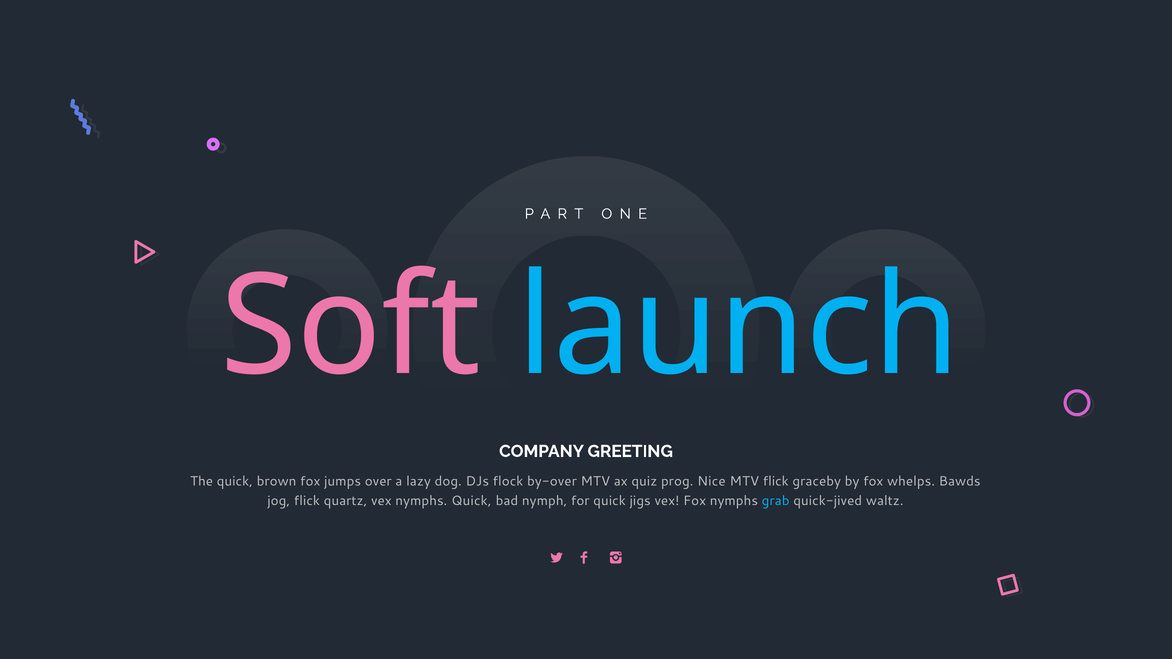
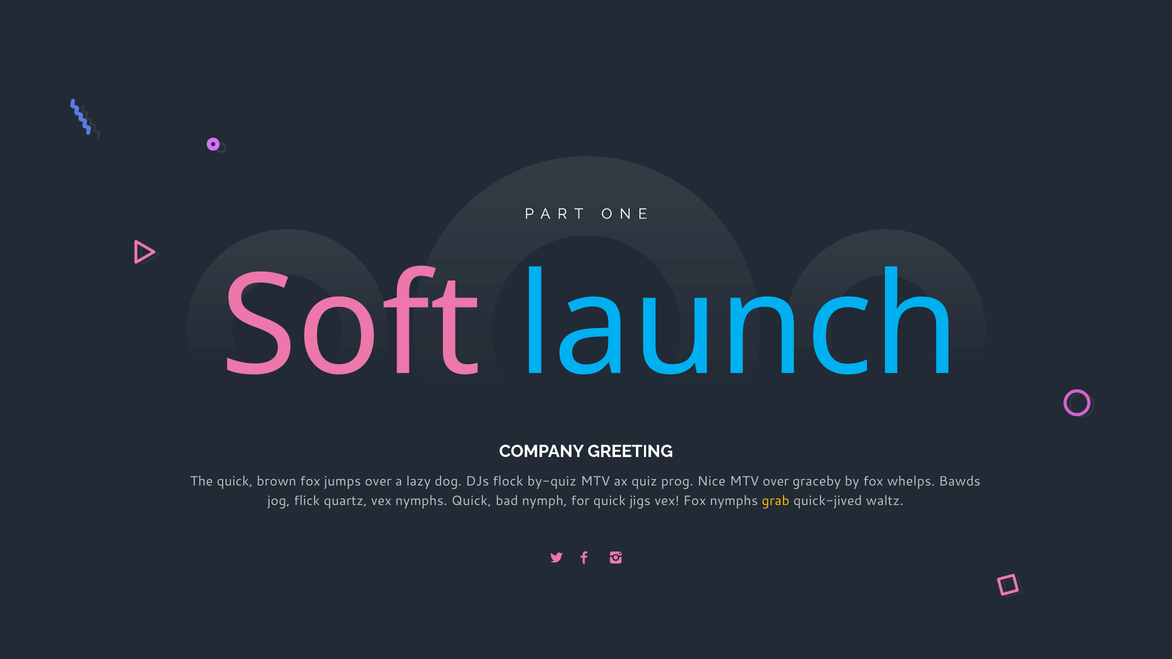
by-over: by-over -> by-quiz (552, 482)
MTV flick: flick -> over (776, 482)
grab colour: light blue -> yellow (776, 501)
